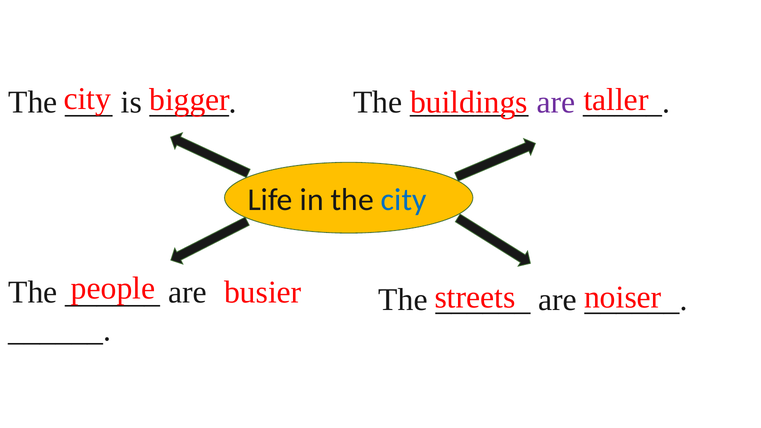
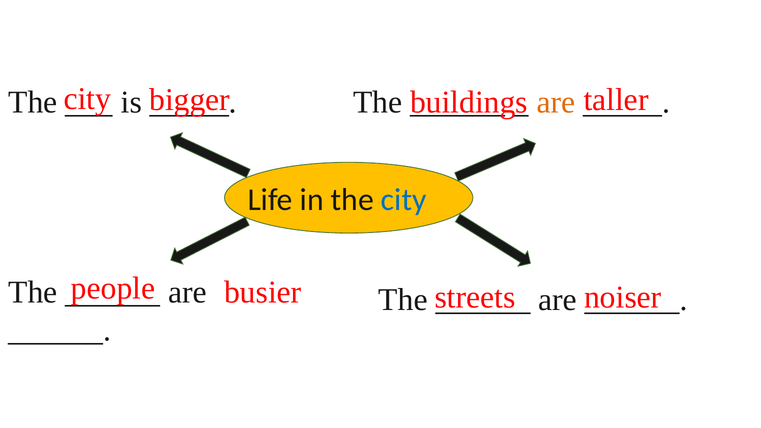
are colour: purple -> orange (556, 102)
